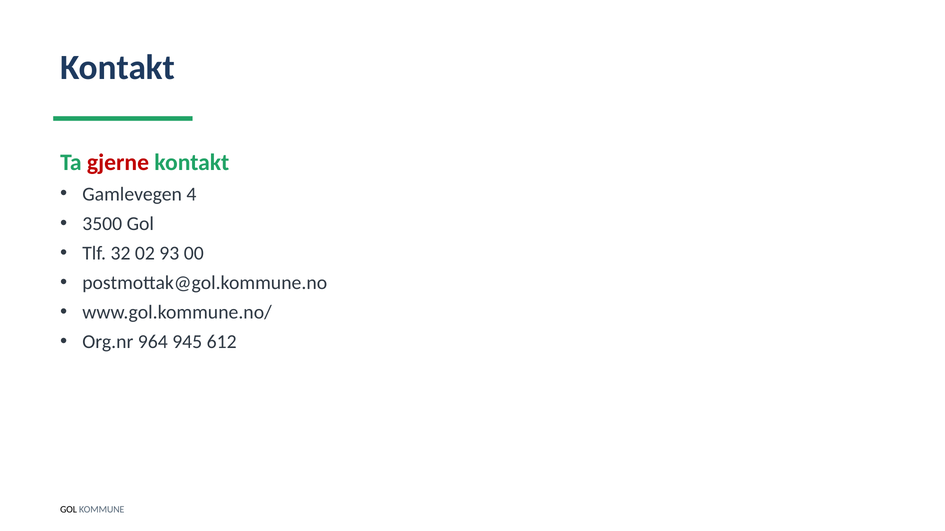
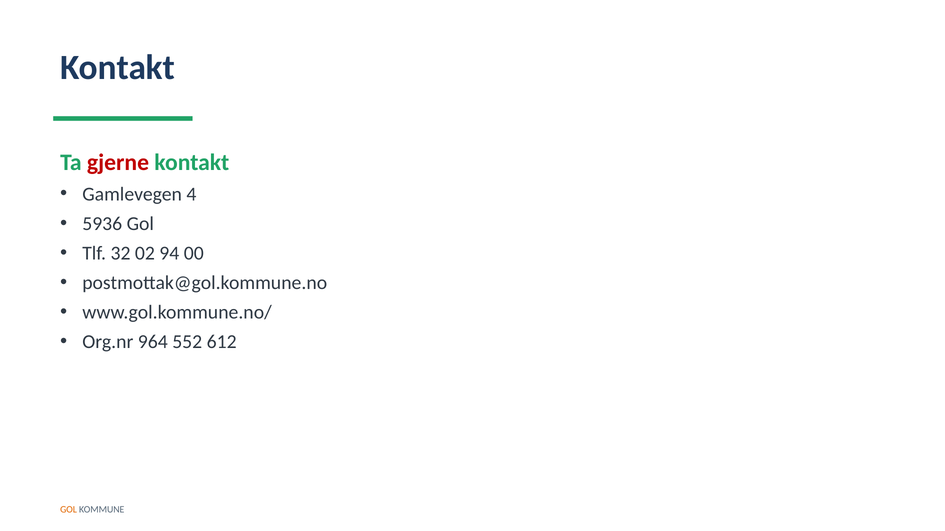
3500: 3500 -> 5936 (102, 224)
93: 93 -> 94 (169, 253)
945: 945 -> 552 (187, 342)
GOL colour: black -> orange (69, 510)
